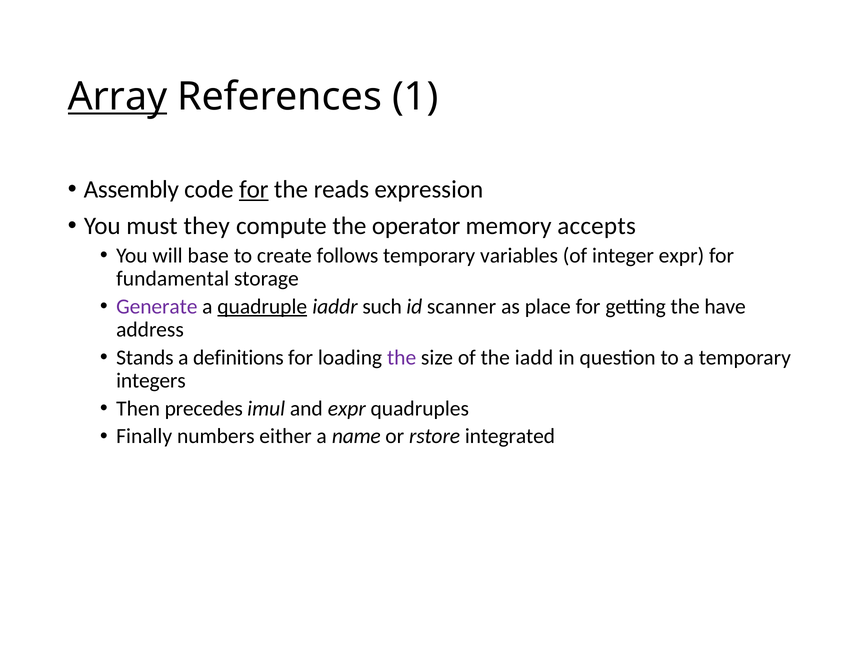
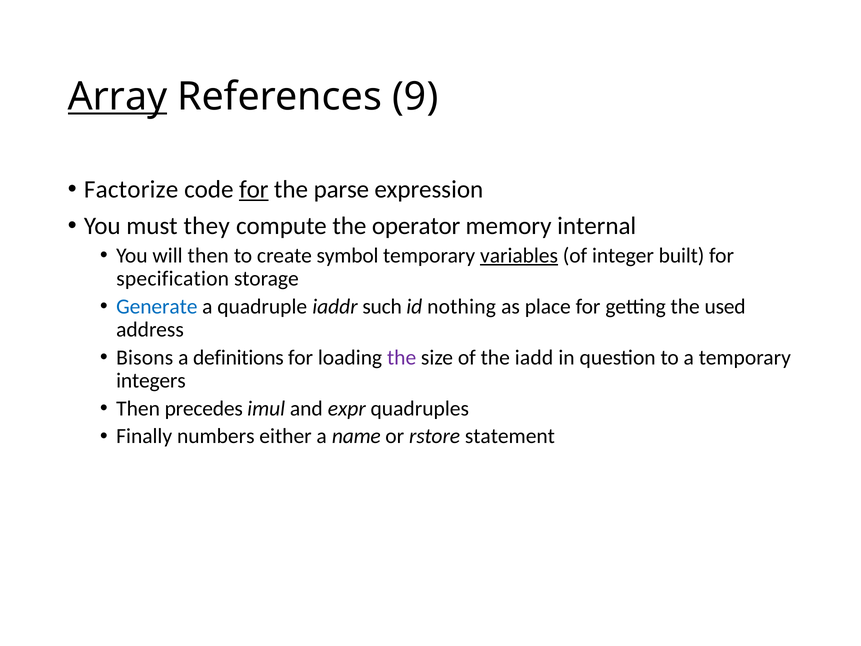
1: 1 -> 9 (415, 97)
Assembly: Assembly -> Factorize (131, 190)
reads: reads -> parse (341, 190)
accepts: accepts -> internal (597, 226)
will base: base -> then (208, 255)
follows: follows -> symbol (348, 255)
variables underline: none -> present (519, 255)
integer expr: expr -> built (682, 255)
fundamental: fundamental -> specification (173, 279)
Generate colour: purple -> blue (157, 306)
quadruple underline: present -> none (262, 306)
scanner: scanner -> nothing (462, 306)
have: have -> used (725, 306)
Stands: Stands -> Bisons (145, 357)
integrated: integrated -> statement (510, 436)
